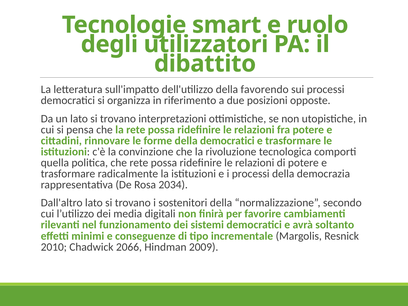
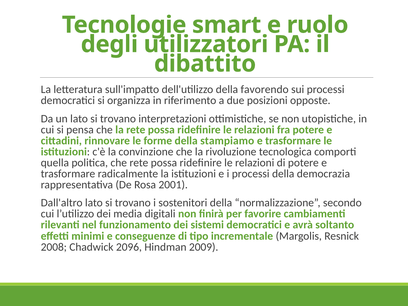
della democratici: democratici -> stampiamo (227, 141)
2034: 2034 -> 2001 (173, 185)
2010: 2010 -> 2008 (54, 247)
2066: 2066 -> 2096 (129, 247)
